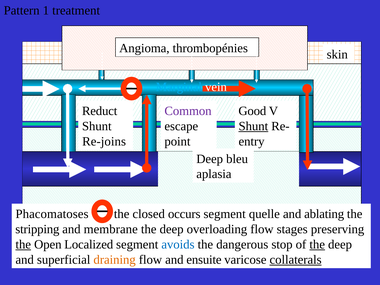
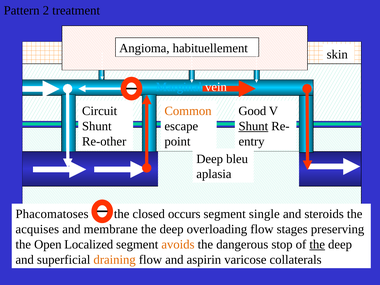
1: 1 -> 2 (46, 10)
thrombopénies: thrombopénies -> habituellement (210, 48)
Reduct: Reduct -> Circuit (100, 111)
Common colour: purple -> orange (188, 111)
Re-joins: Re-joins -> Re-other (104, 141)
quelle: quelle -> single (264, 214)
ablating: ablating -> steroids (324, 214)
stripping: stripping -> acquises (37, 229)
the underline: present -> none (23, 244)
avoids colour: blue -> orange (178, 244)
ensuite: ensuite -> aspirin (204, 260)
collaterals underline: present -> none (296, 260)
